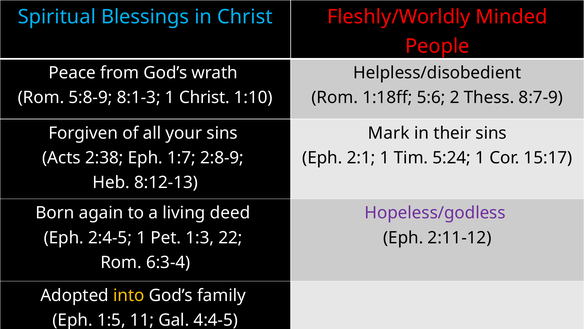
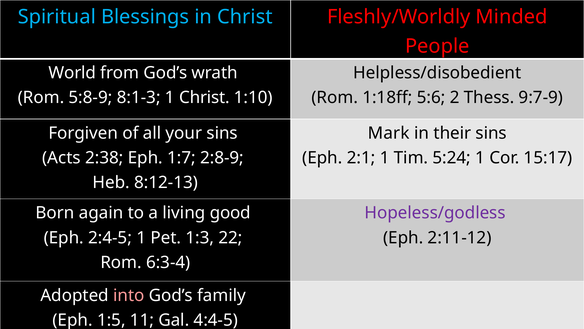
Peace: Peace -> World (72, 73)
8:7-9: 8:7-9 -> 9:7-9 (541, 98)
deed: deed -> good (230, 213)
into colour: yellow -> pink (129, 295)
